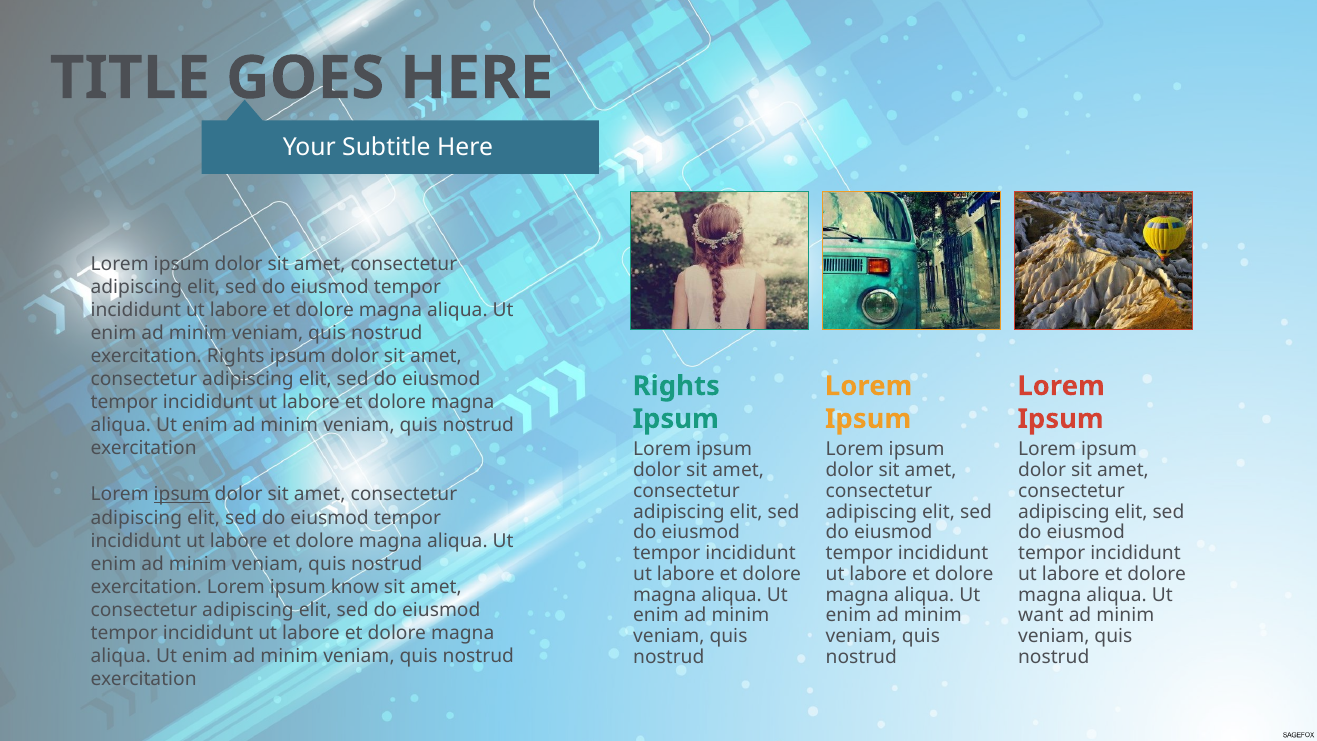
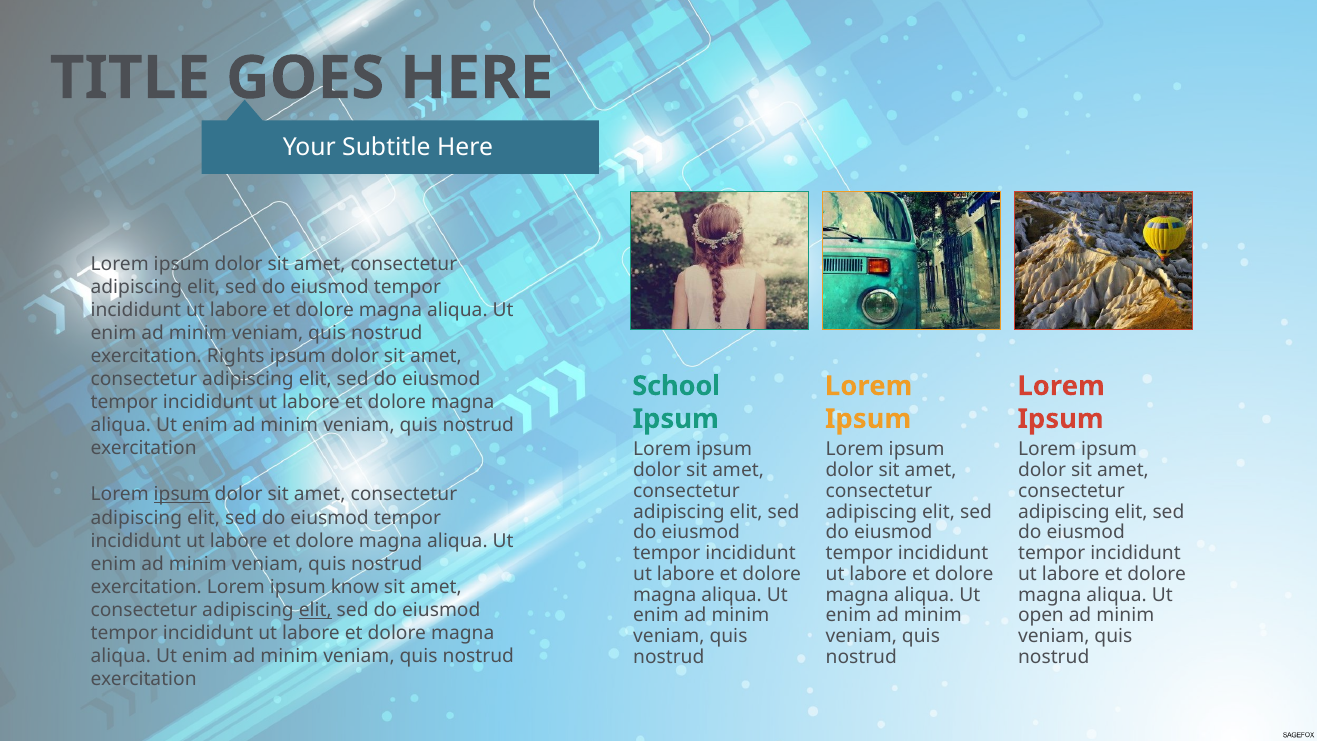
Rights: Rights -> School (676, 386)
elit underline: none -> present (315, 610)
want: want -> open (1041, 615)
